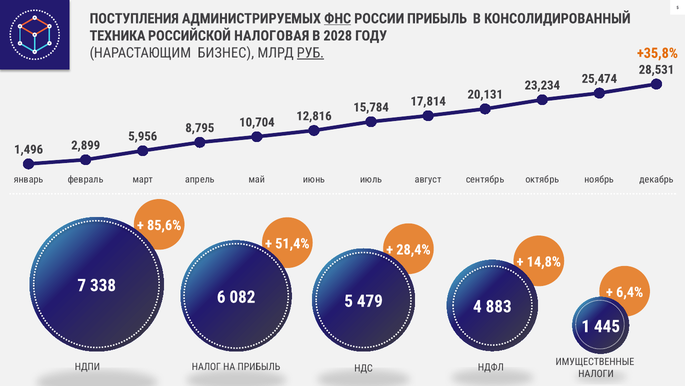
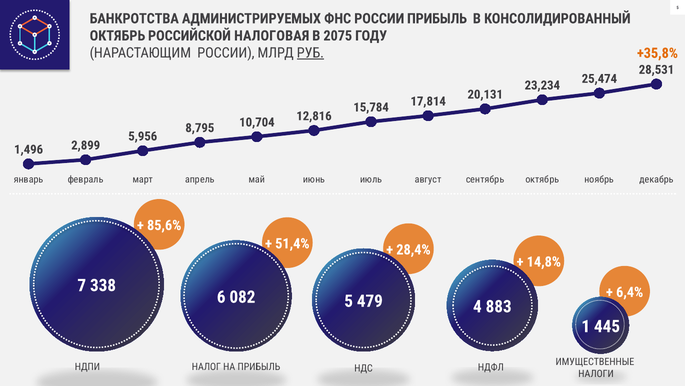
ПОСТУПЛЕНИЯ: ПОСТУПЛЕНИЯ -> БАНКРОТСТВА (134, 19)
ФНС underline: present -> none (338, 19)
ТЕХНИКА: ТЕХНИКА -> ОКТЯБРЬ (117, 36)
2028: 2028 -> 2075 (338, 36)
НАРАСТАЮЩИМ БИЗНЕС: БИЗНЕС -> РОССИИ (226, 53)
